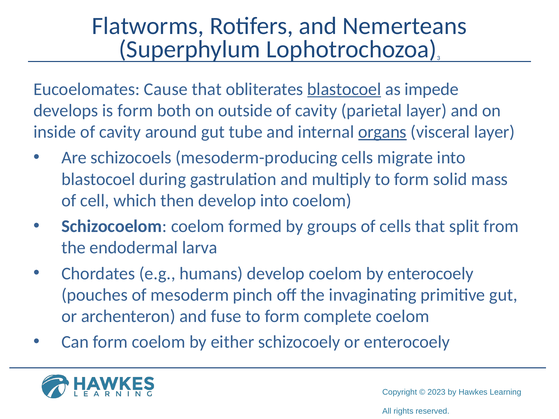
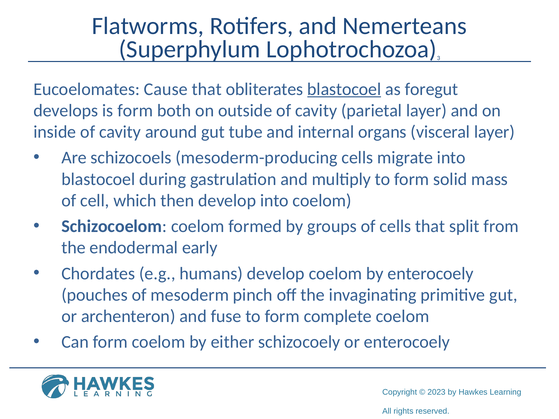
impede: impede -> foregut (432, 89)
organs underline: present -> none (382, 132)
larva: larva -> early (200, 248)
